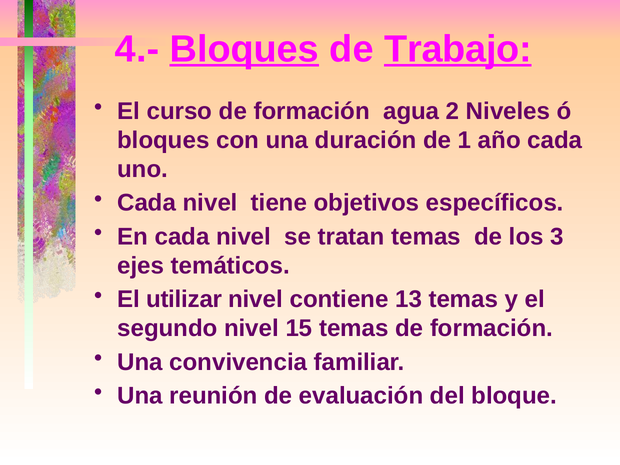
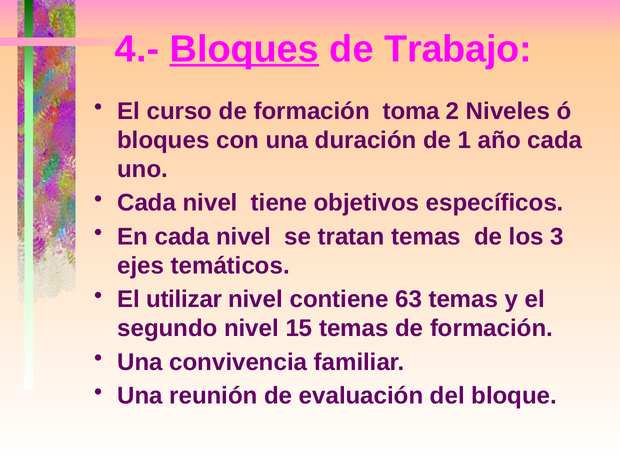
Trabajo underline: present -> none (458, 49)
agua: agua -> toma (411, 111)
13: 13 -> 63 (409, 299)
